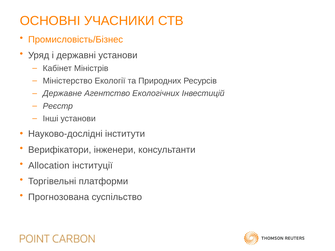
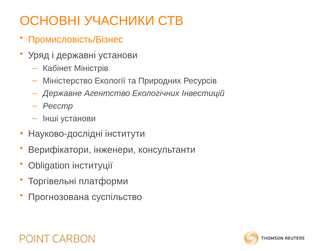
Allocation: Allocation -> Obligation (49, 166)
